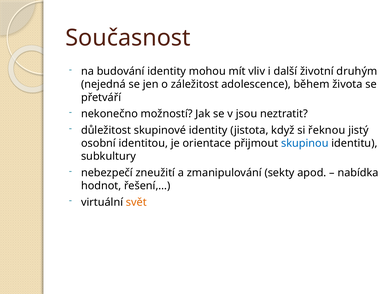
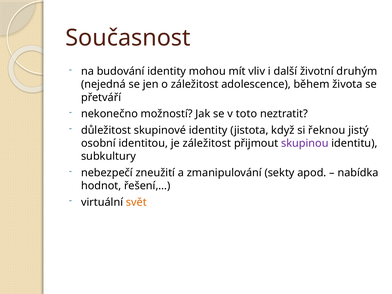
jsou: jsou -> toto (247, 114)
je orientace: orientace -> záležitost (207, 143)
skupinou colour: blue -> purple (305, 143)
